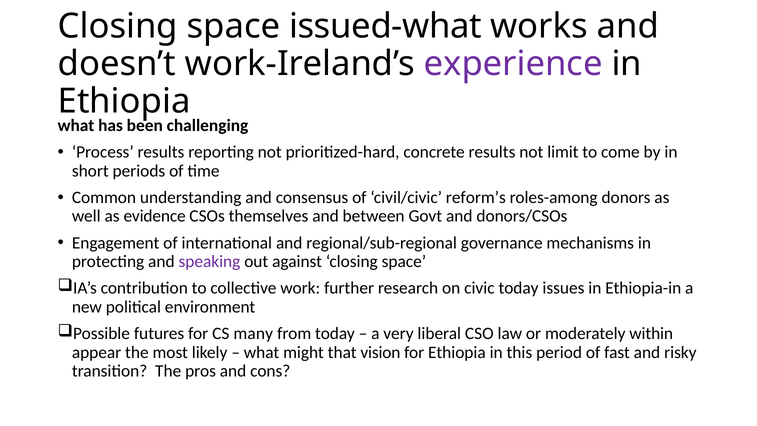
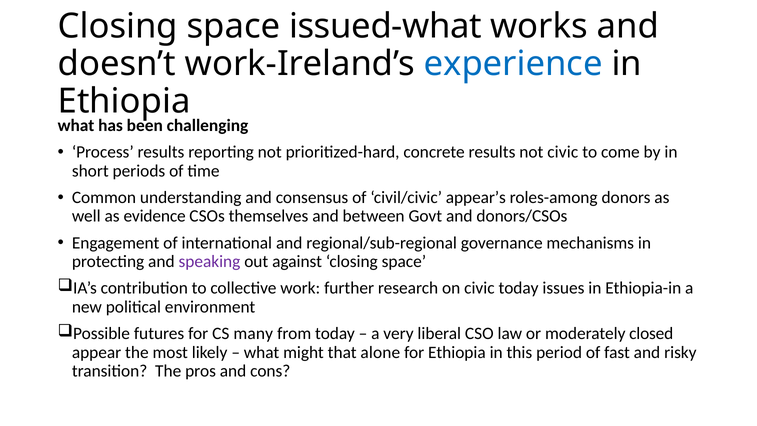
experience colour: purple -> blue (513, 64)
not limit: limit -> civic (563, 152)
reform’s: reform’s -> appear’s (476, 197)
within: within -> closed (651, 333)
vision: vision -> alone (380, 352)
